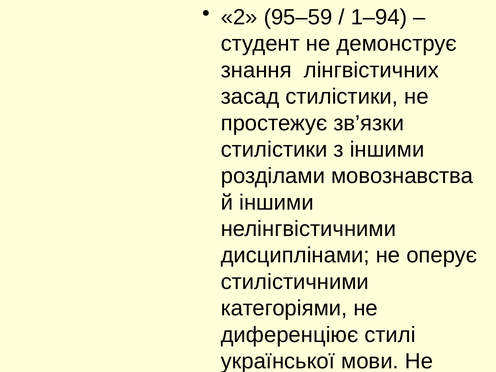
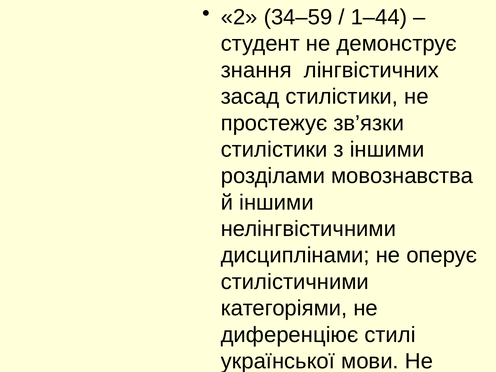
95–59: 95–59 -> 34–59 (298, 17)
1–94: 1–94 -> 1–44 (379, 17)
